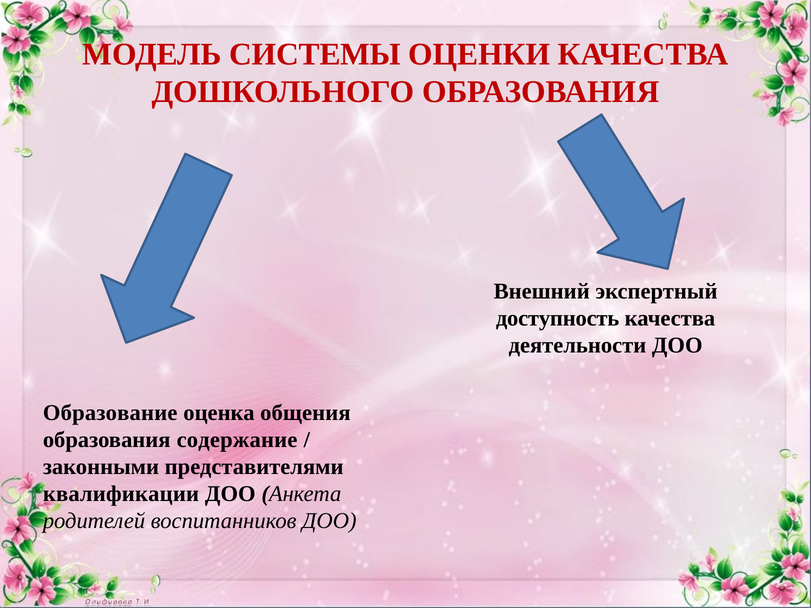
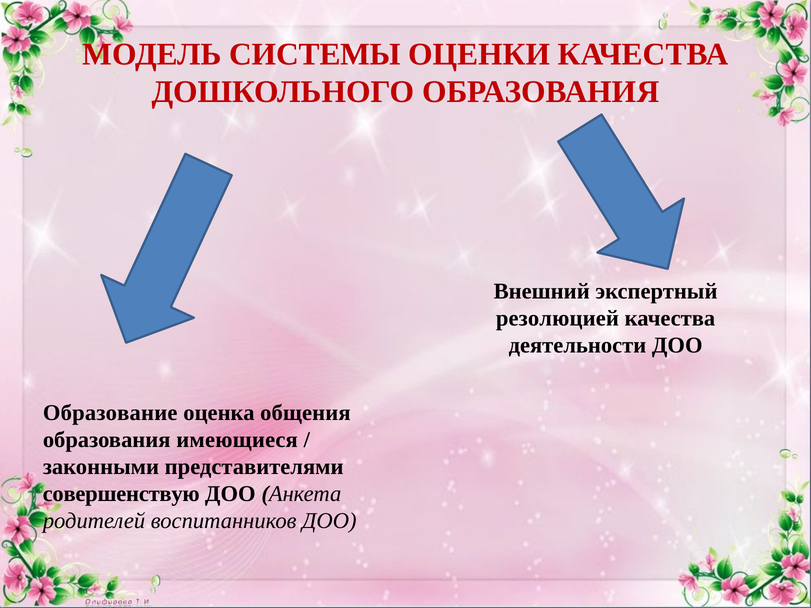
доступность: доступность -> резолюцией (557, 318)
содержание: содержание -> имеющиеся (237, 440)
квалификации: квалификации -> совершенствую (121, 494)
